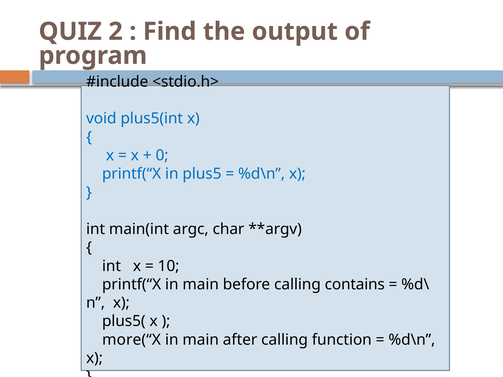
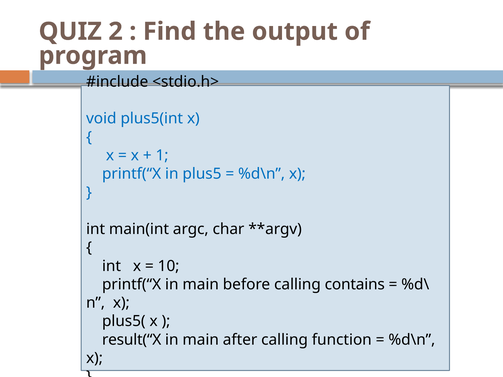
0: 0 -> 1 (162, 156)
more(“X: more(“X -> result(“X (132, 340)
